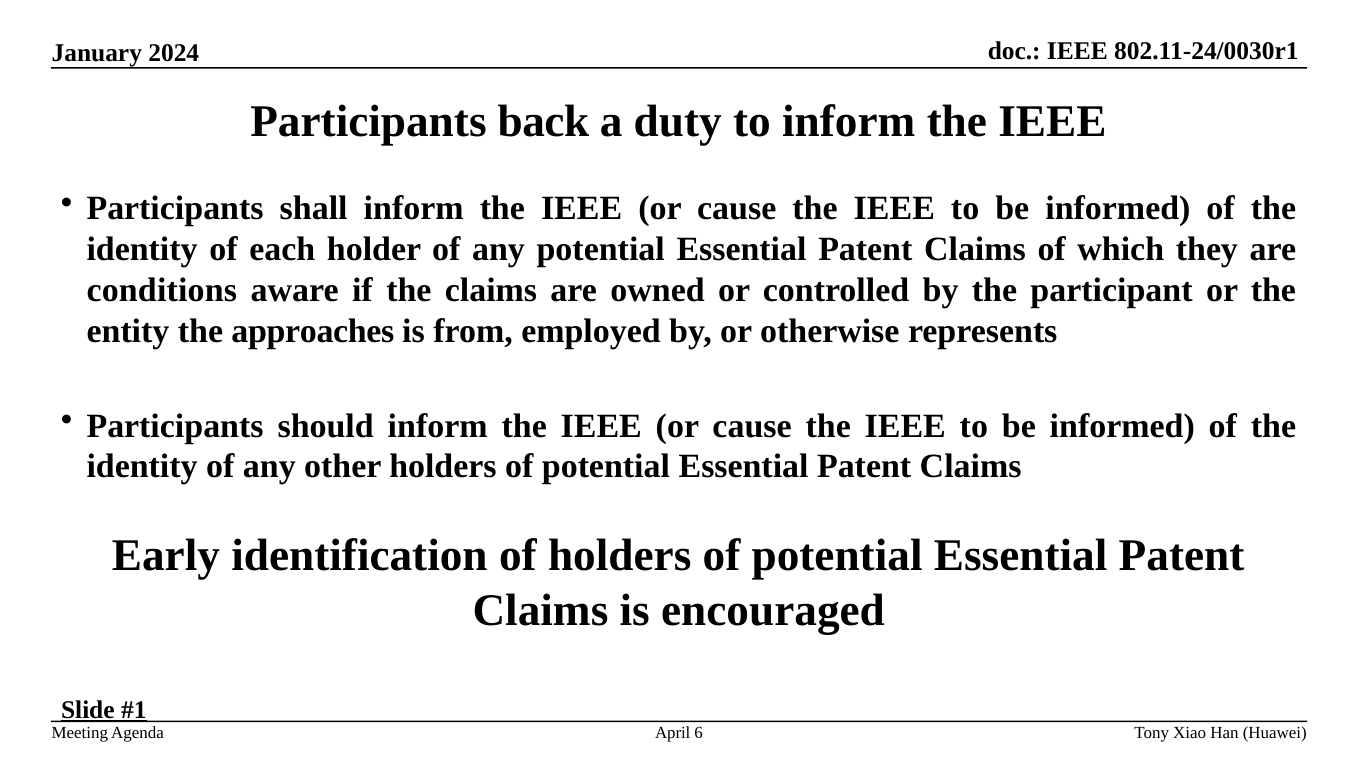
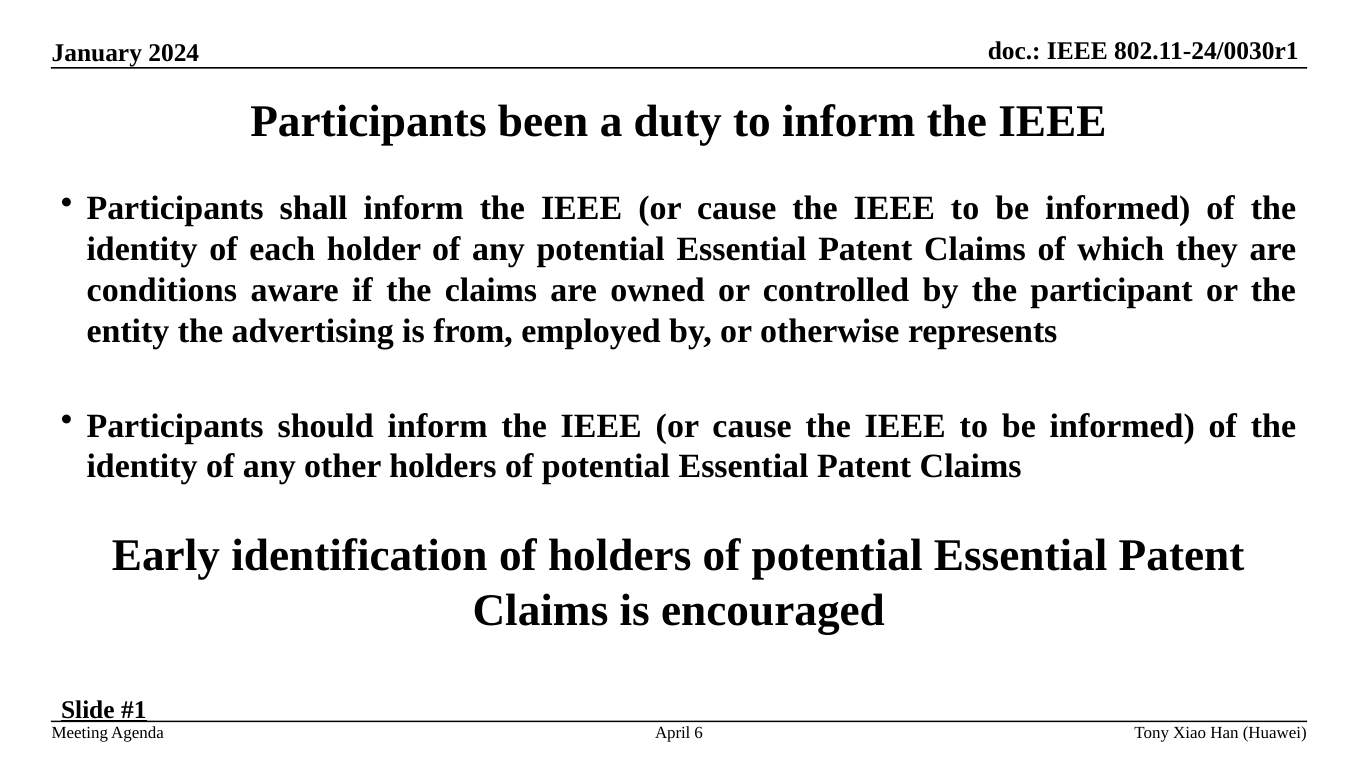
back: back -> been (543, 122)
approaches: approaches -> advertising (313, 331)
